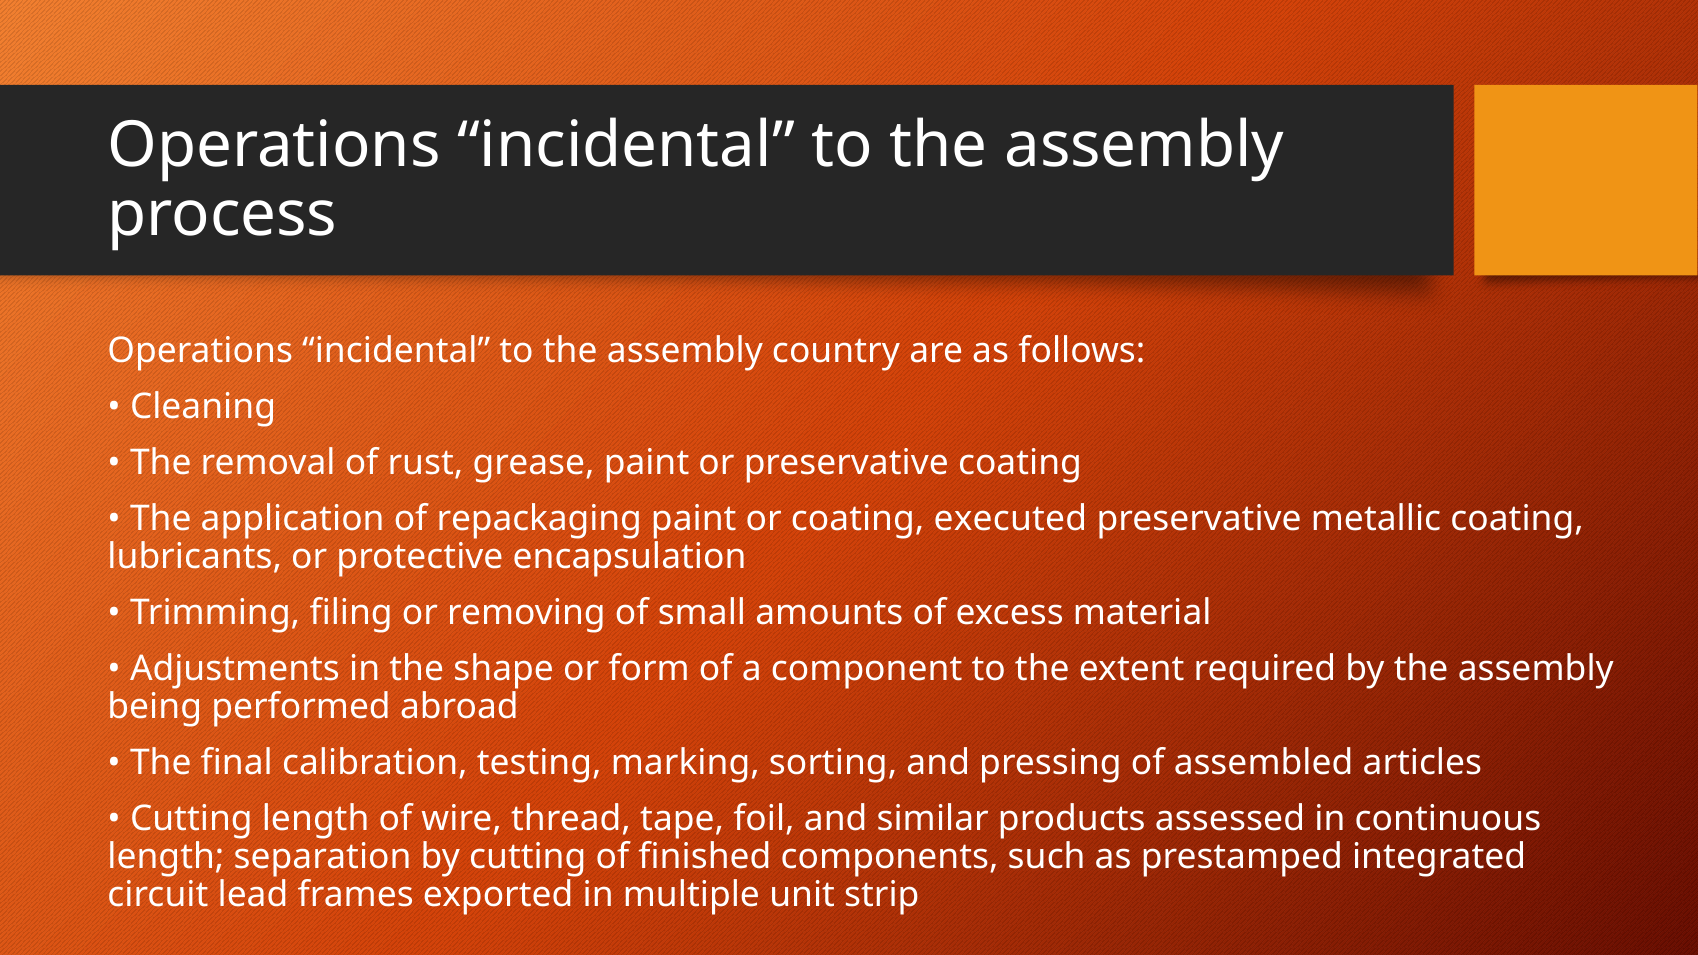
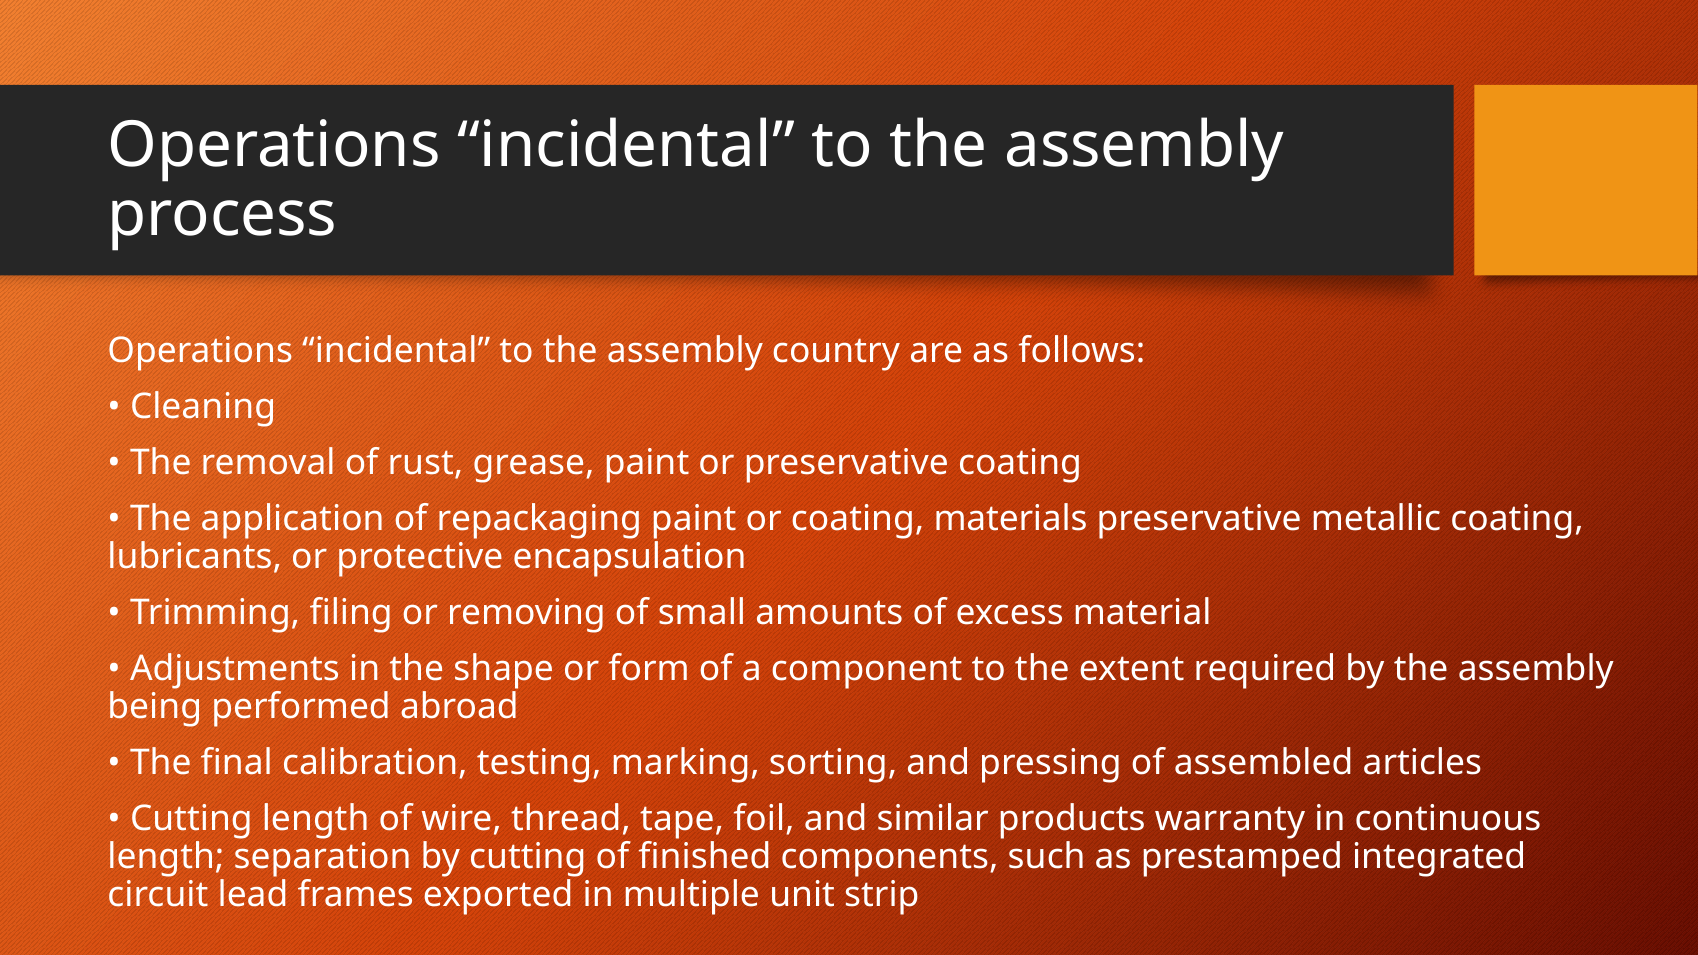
executed: executed -> materials (1011, 518)
assessed: assessed -> warranty (1230, 818)
